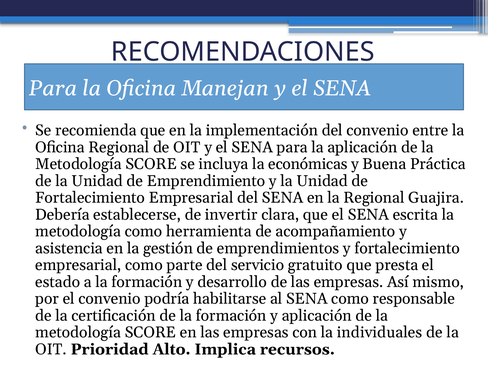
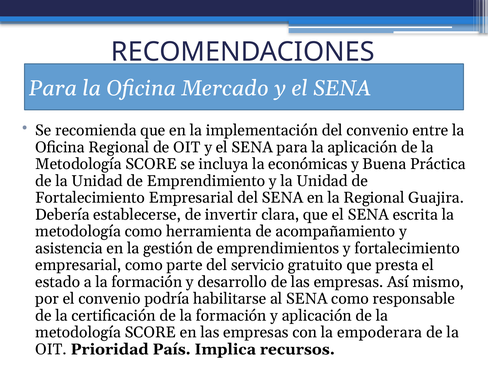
Manejan: Manejan -> Mercado (225, 88)
individuales: individuales -> empoderara (380, 332)
Alto: Alto -> País (172, 349)
